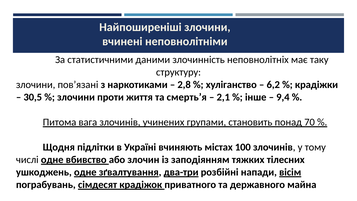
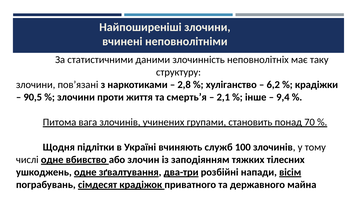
30,5: 30,5 -> 90,5 (33, 97)
містах: містах -> служб (219, 147)
